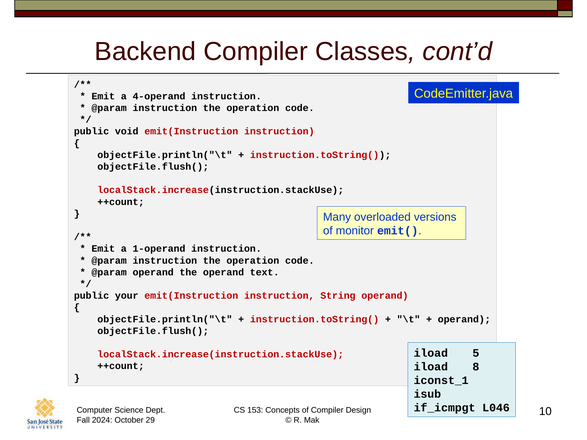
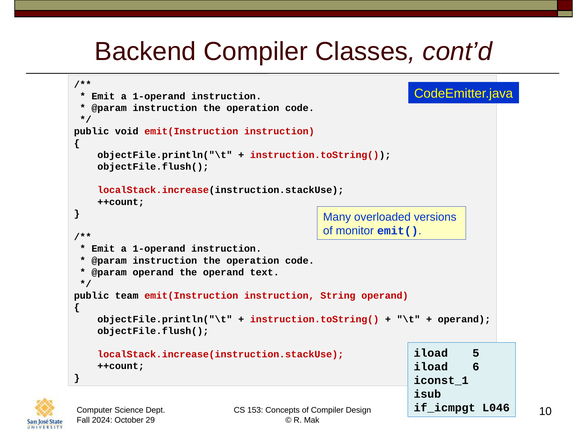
4-operand: 4-operand -> 1-operand (159, 96)
your: your -> team (127, 296)
8: 8 -> 6 (476, 367)
